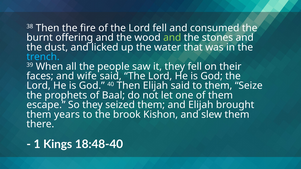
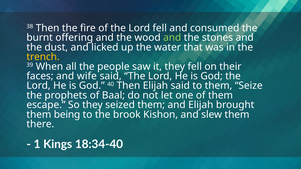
trench colour: light blue -> yellow (43, 57)
years: years -> being (67, 115)
18:48-40: 18:48-40 -> 18:34-40 (99, 145)
